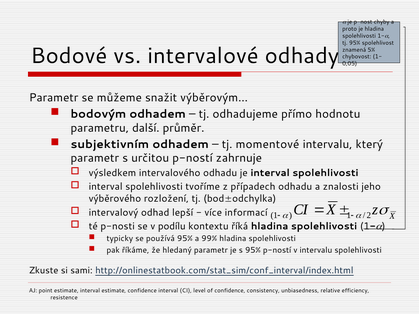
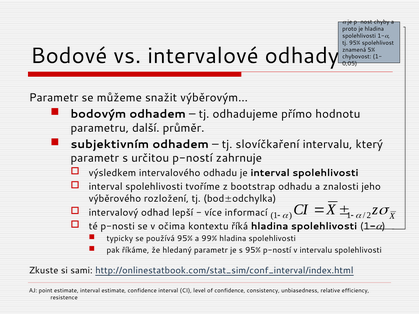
momentové: momentové -> slovíčkaření (267, 144)
případech: případech -> bootstrap (253, 187)
podílu: podílu -> očima (172, 226)
